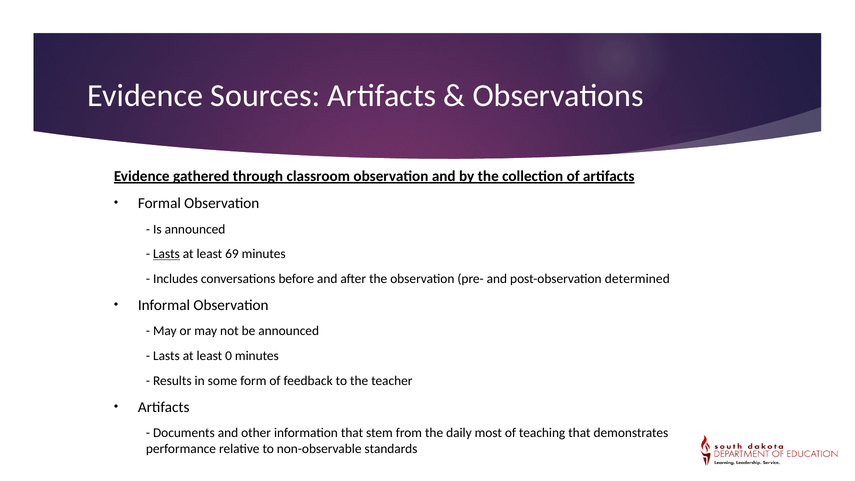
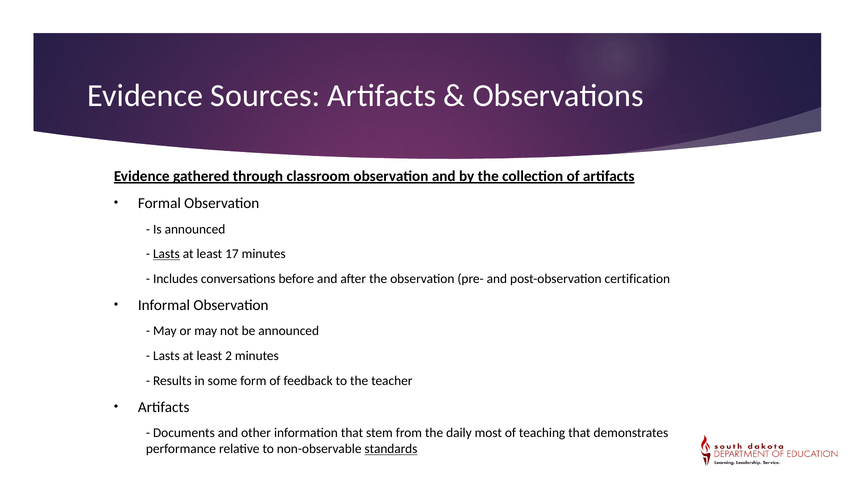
69: 69 -> 17 (232, 254)
determined: determined -> certification (637, 279)
0: 0 -> 2 (229, 356)
standards underline: none -> present (391, 449)
